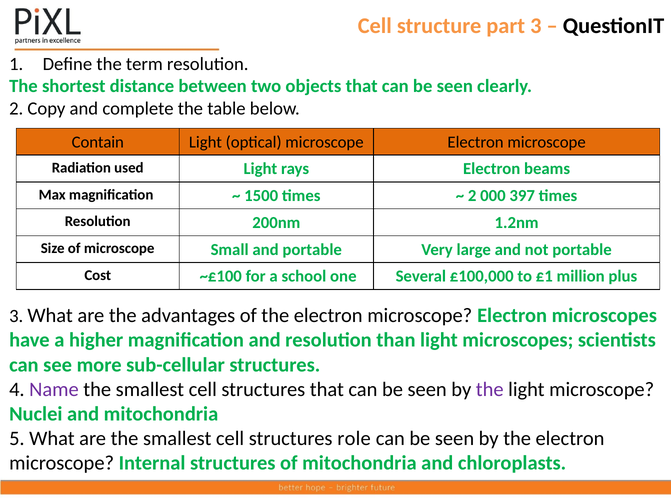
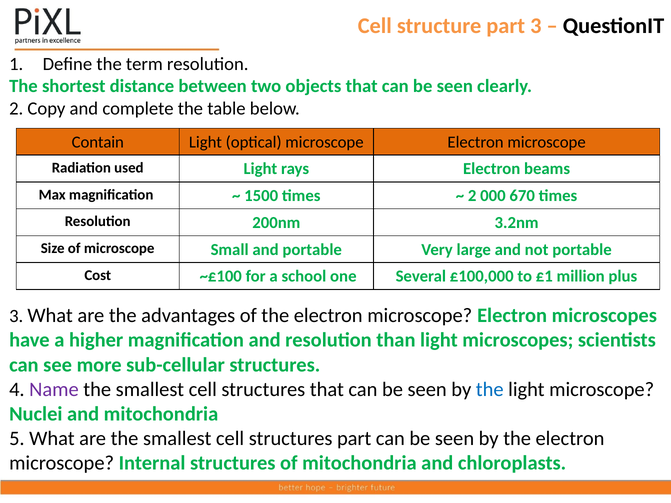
397: 397 -> 670 (522, 196)
1.2nm: 1.2nm -> 3.2nm (517, 223)
the colour: purple -> blue (490, 390)
structures role: role -> part (354, 439)
